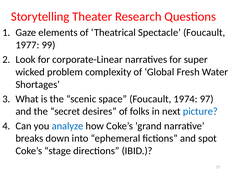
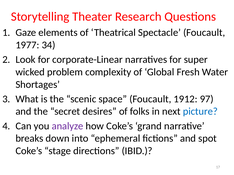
99: 99 -> 34 (49, 45)
1974: 1974 -> 1912 (186, 99)
analyze colour: blue -> purple (68, 126)
